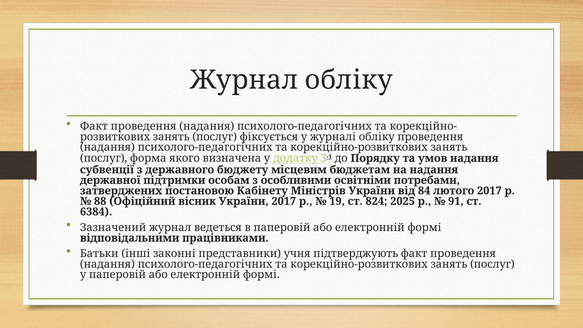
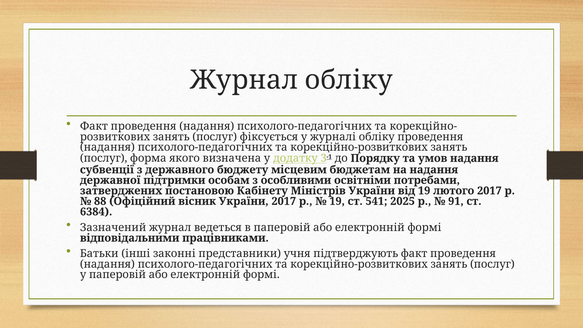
від 84: 84 -> 19 (424, 191)
824: 824 -> 541 (376, 201)
